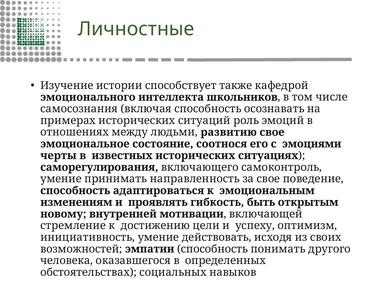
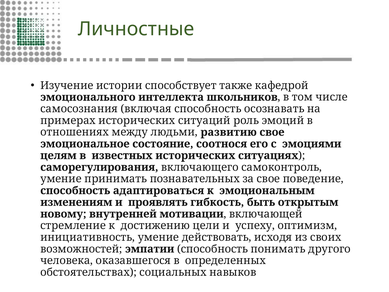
черты: черты -> целям (58, 155)
направленность: направленность -> познавательных (195, 179)
